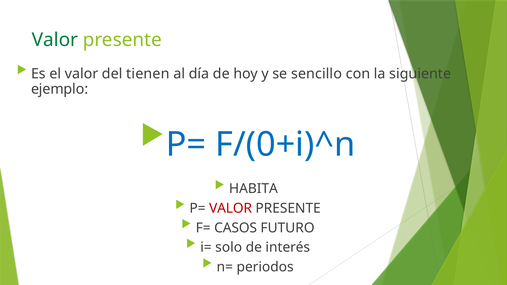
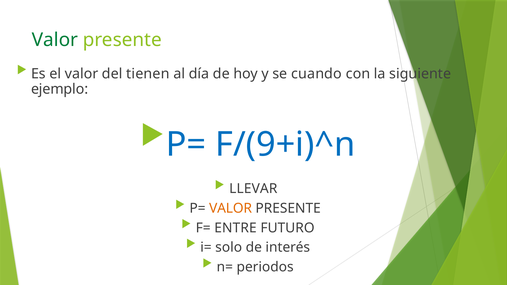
sencillo: sencillo -> cuando (317, 74)
F/(0+i)^n: F/(0+i)^n -> F/(9+i)^n (285, 145)
HABITA: HABITA -> LLEVAR (253, 189)
VALOR colour: red -> orange (231, 208)
CASOS: CASOS -> ENTRE (235, 228)
